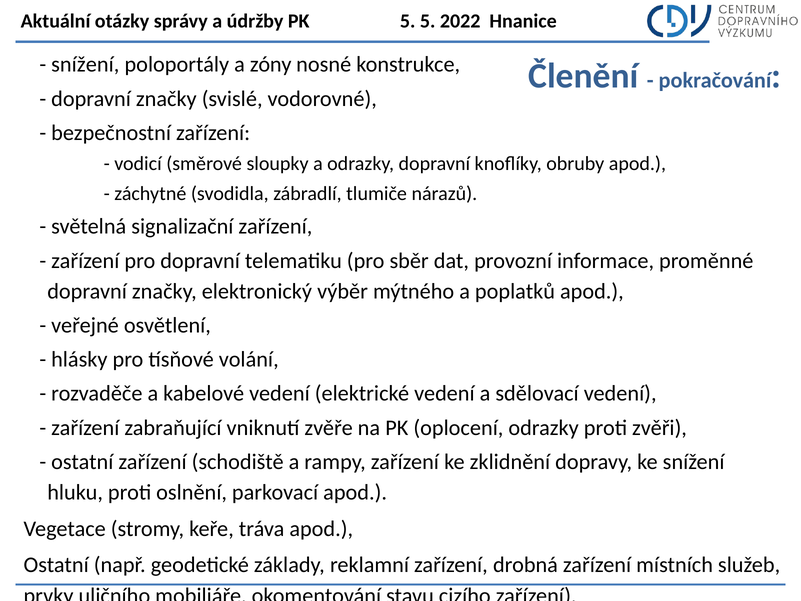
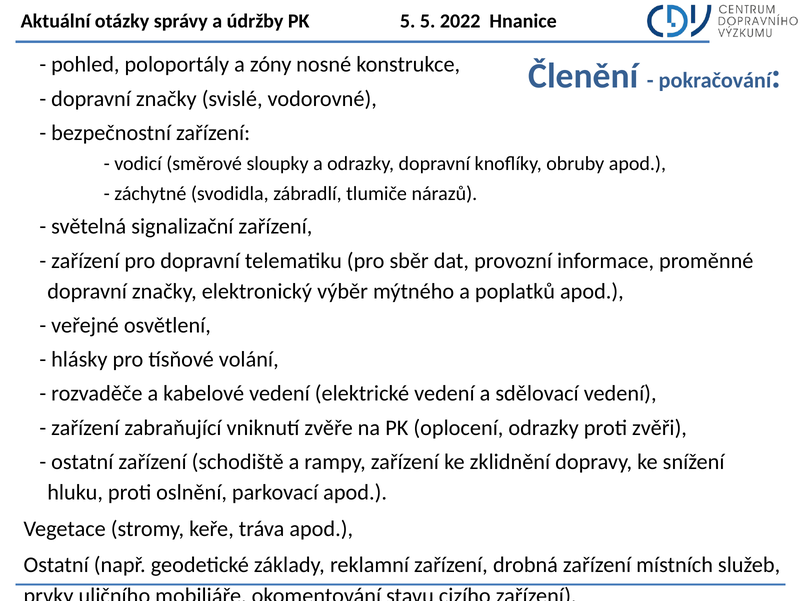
snížení: snížení -> pohled (85, 65)
